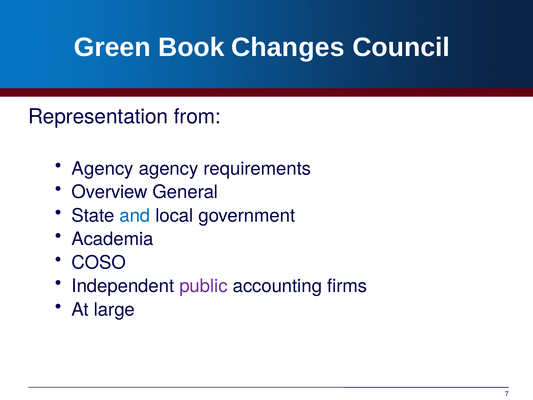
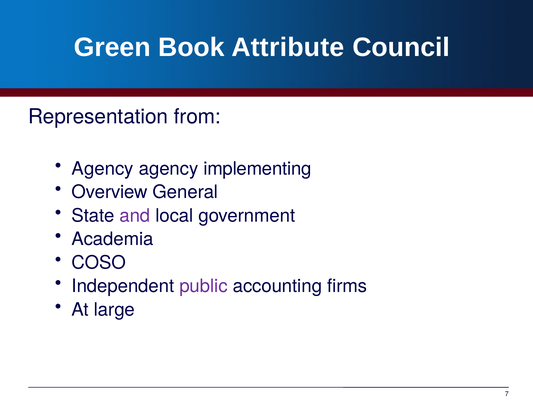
Changes: Changes -> Attribute (288, 47)
requirements: requirements -> implementing (257, 168)
and colour: blue -> purple (135, 215)
